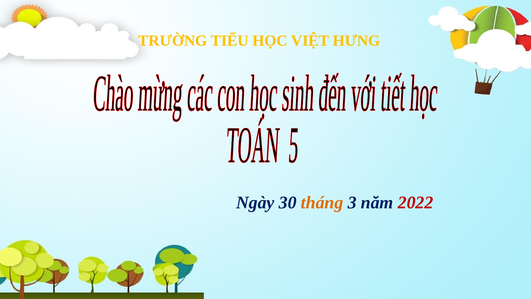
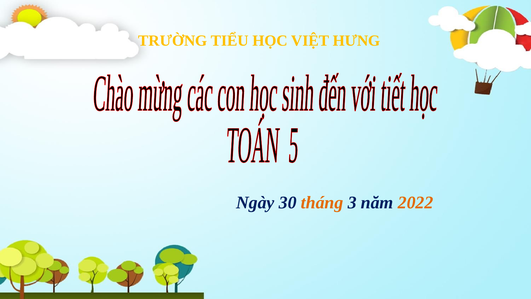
2022 colour: red -> orange (416, 202)
